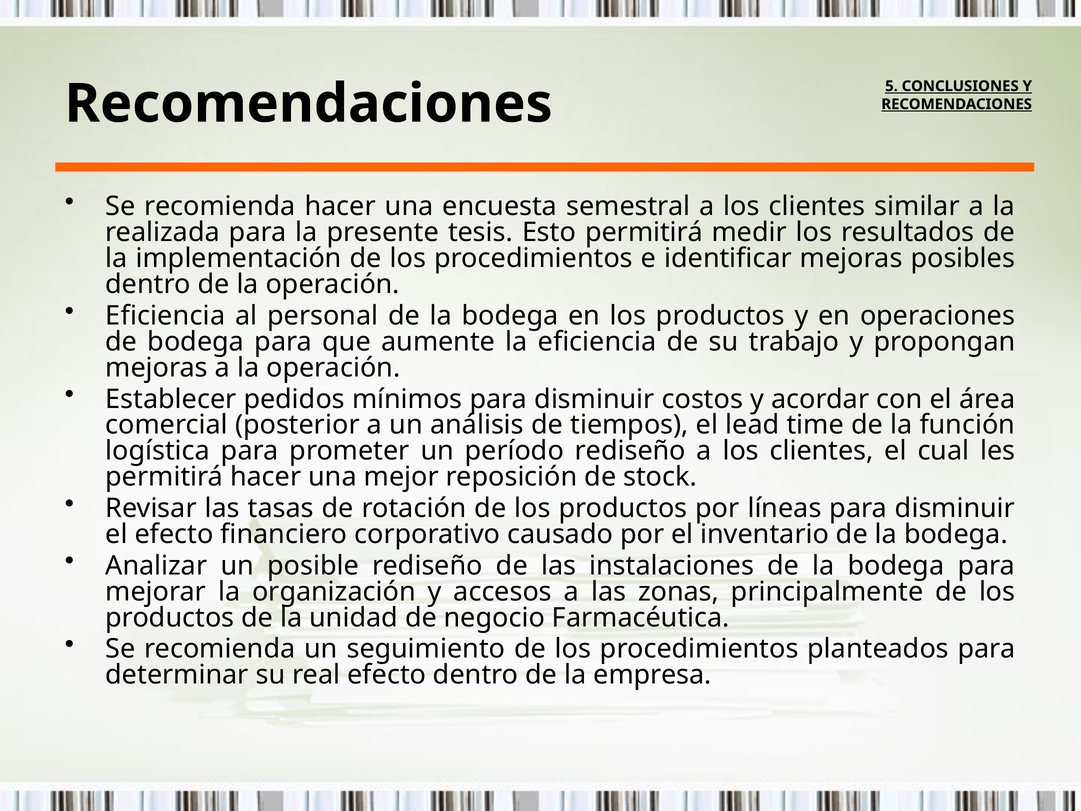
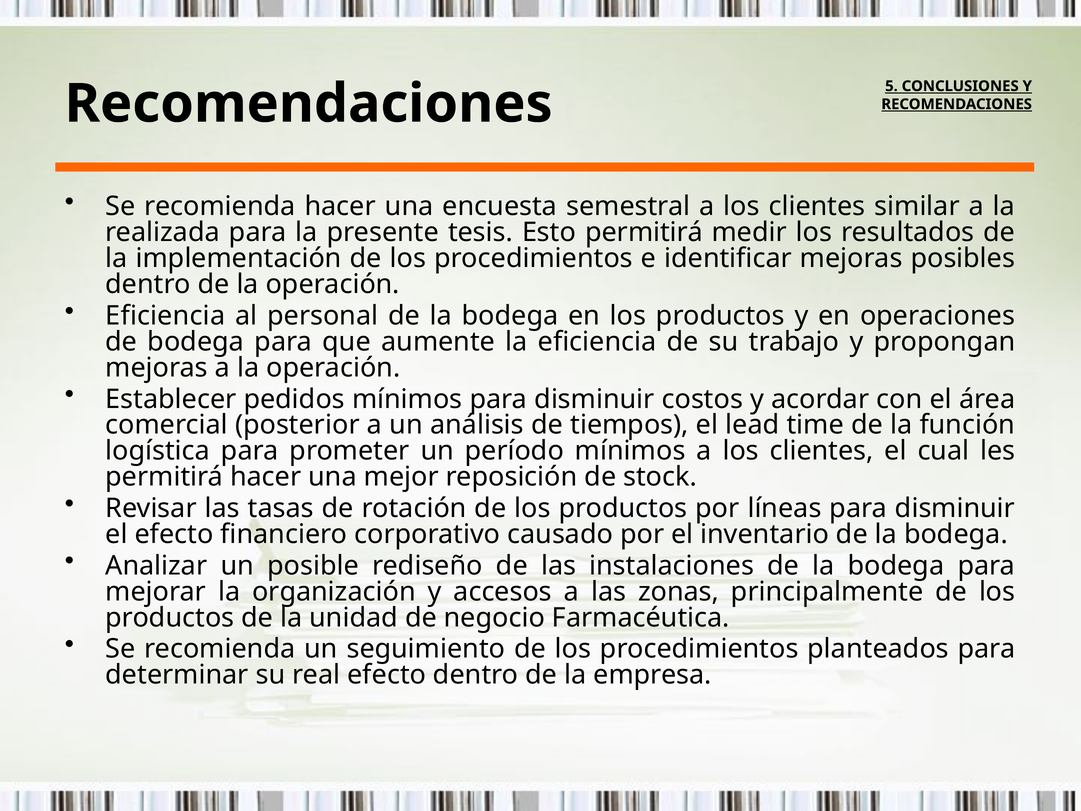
período rediseño: rediseño -> mínimos (630, 451)
